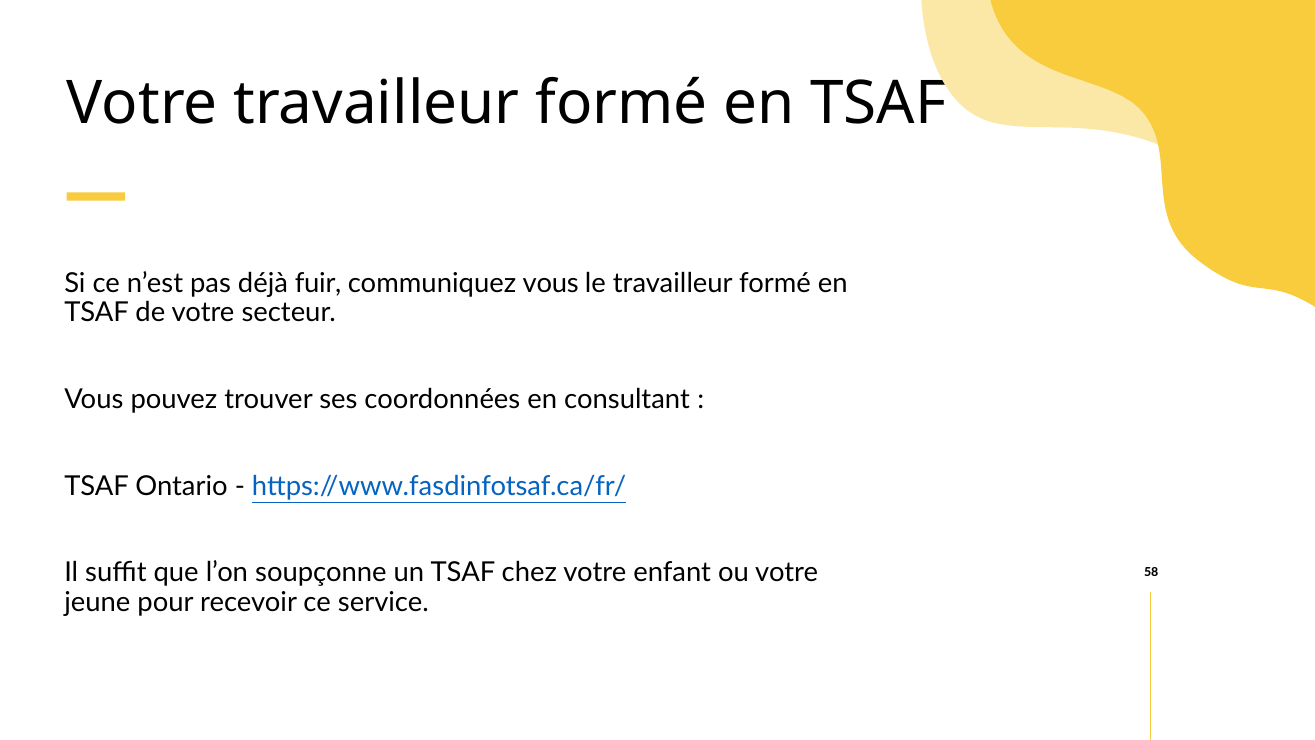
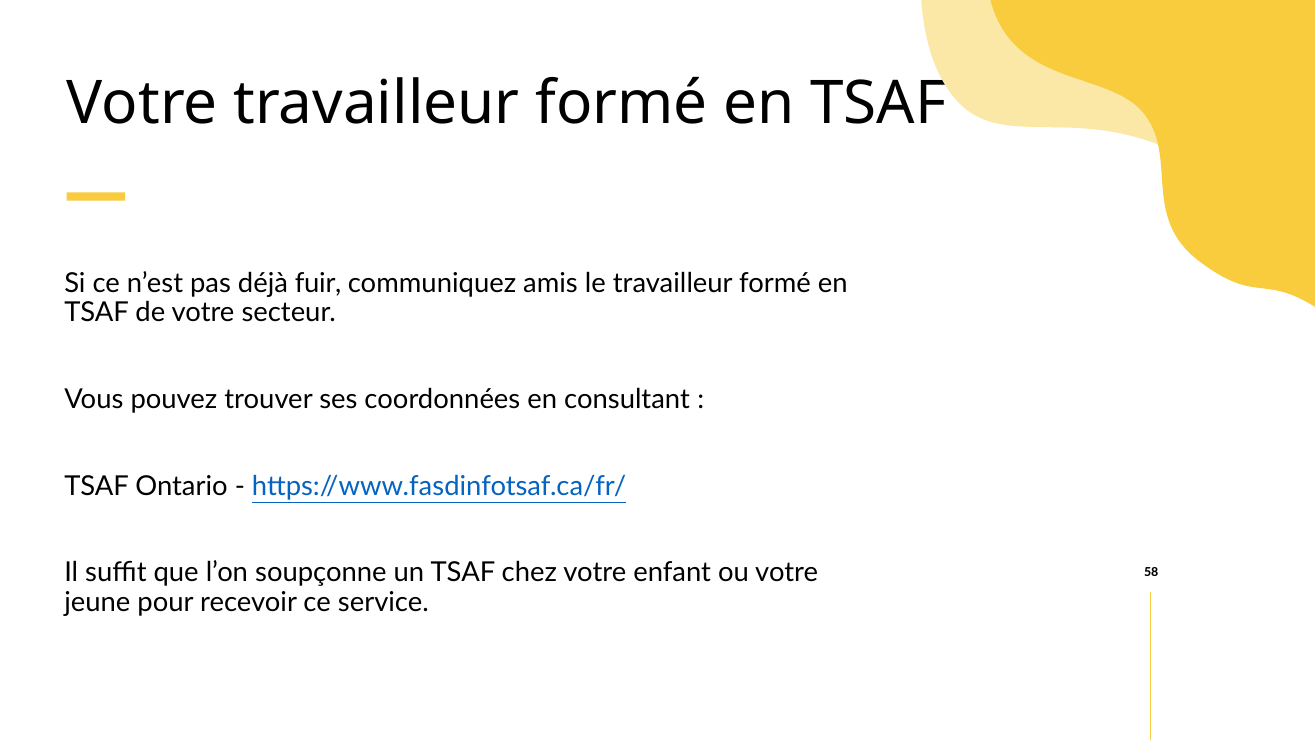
communiquez vous: vous -> amis (551, 283)
